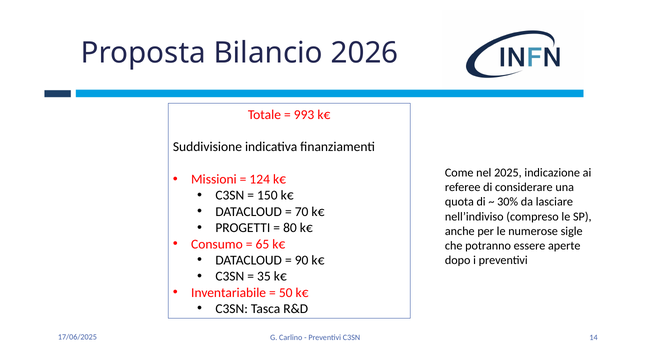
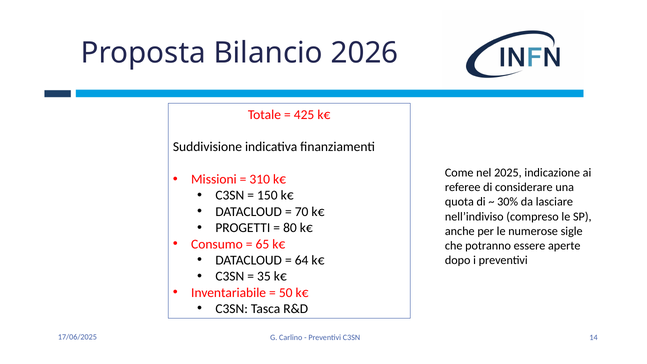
993: 993 -> 425 (304, 115)
124: 124 -> 310 (260, 179)
90: 90 -> 64 (302, 260)
